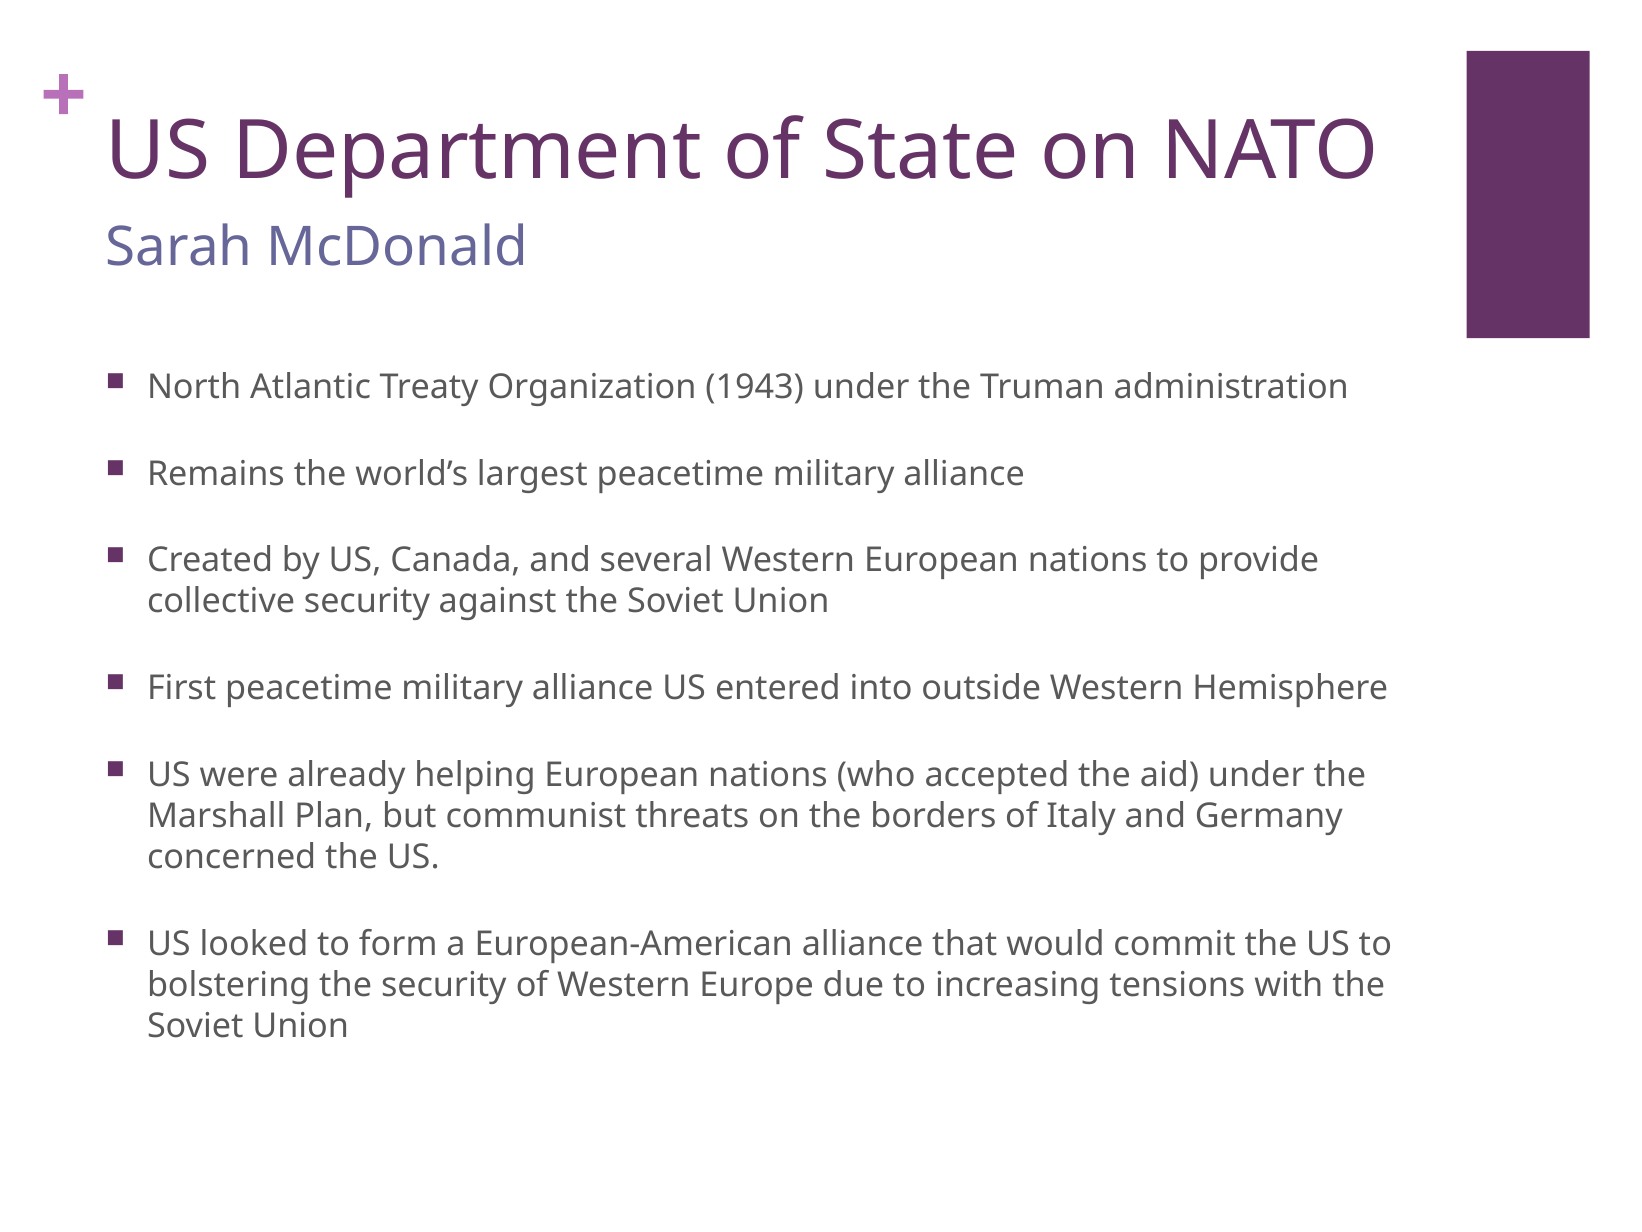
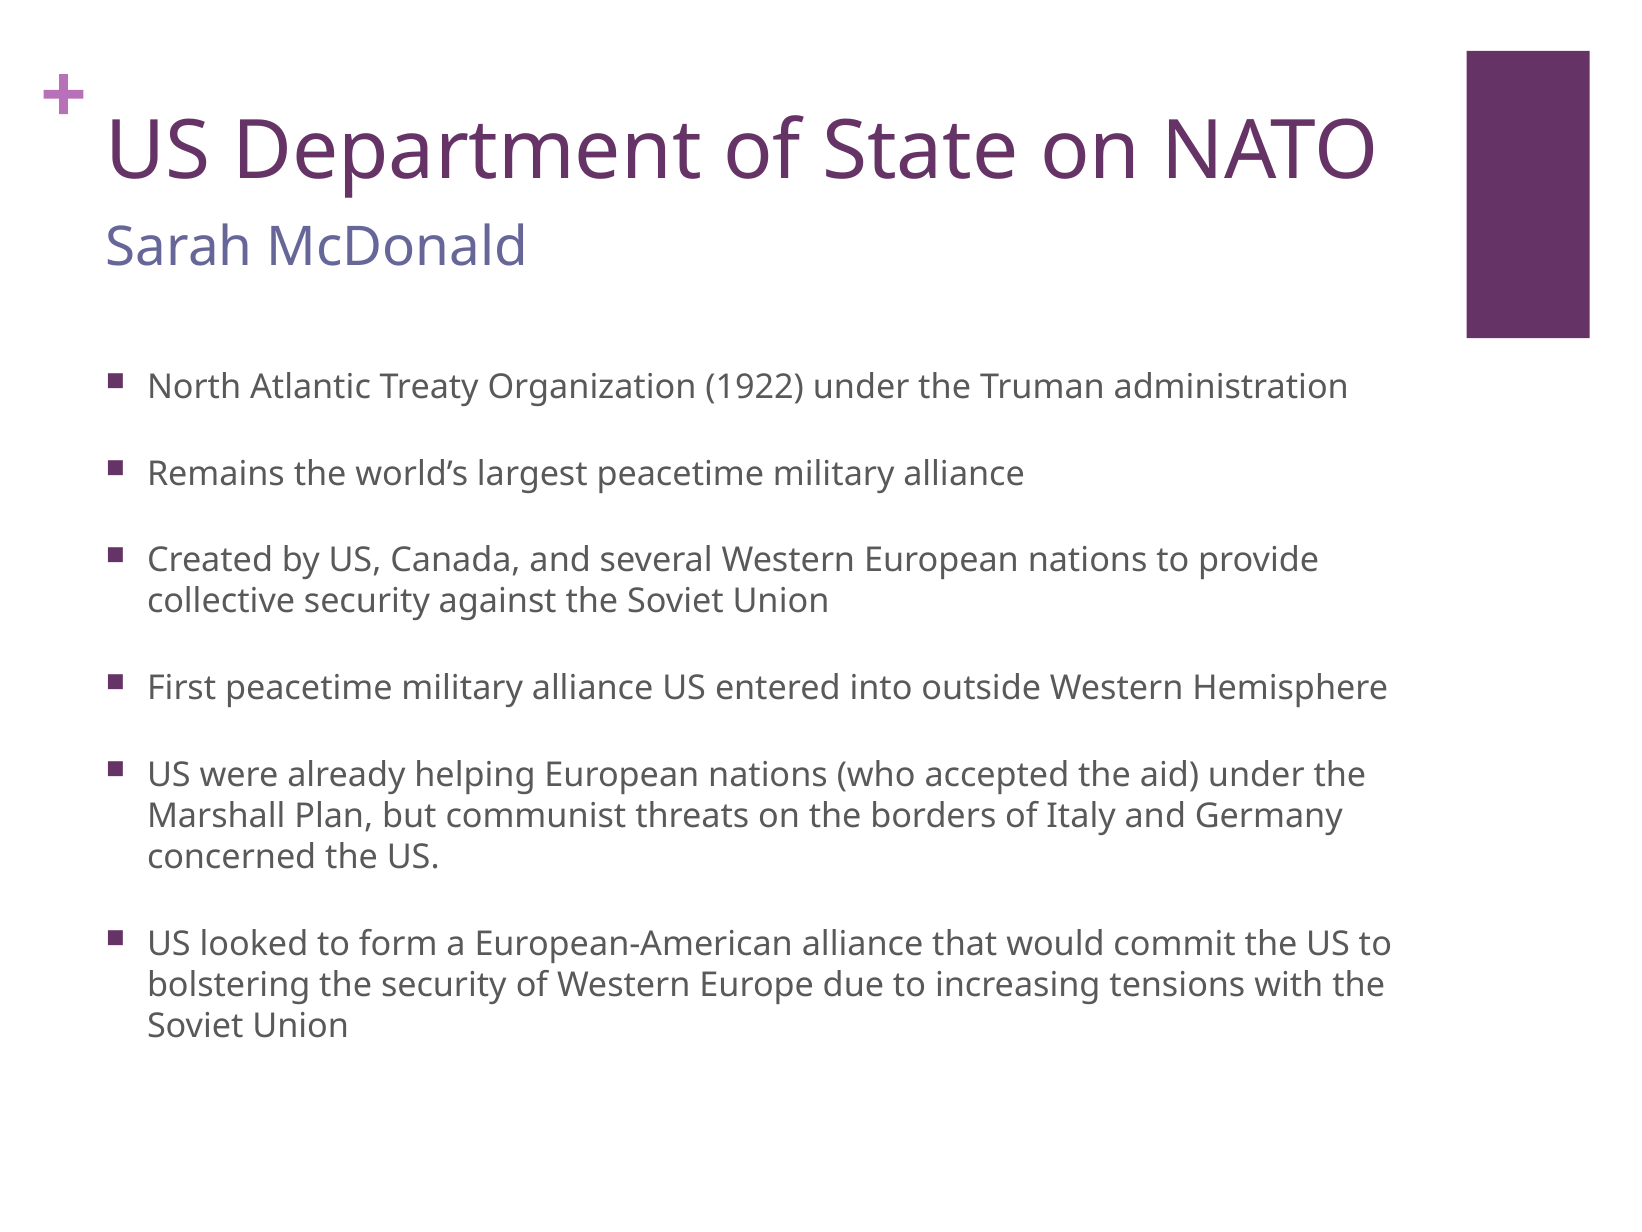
1943: 1943 -> 1922 (755, 387)
